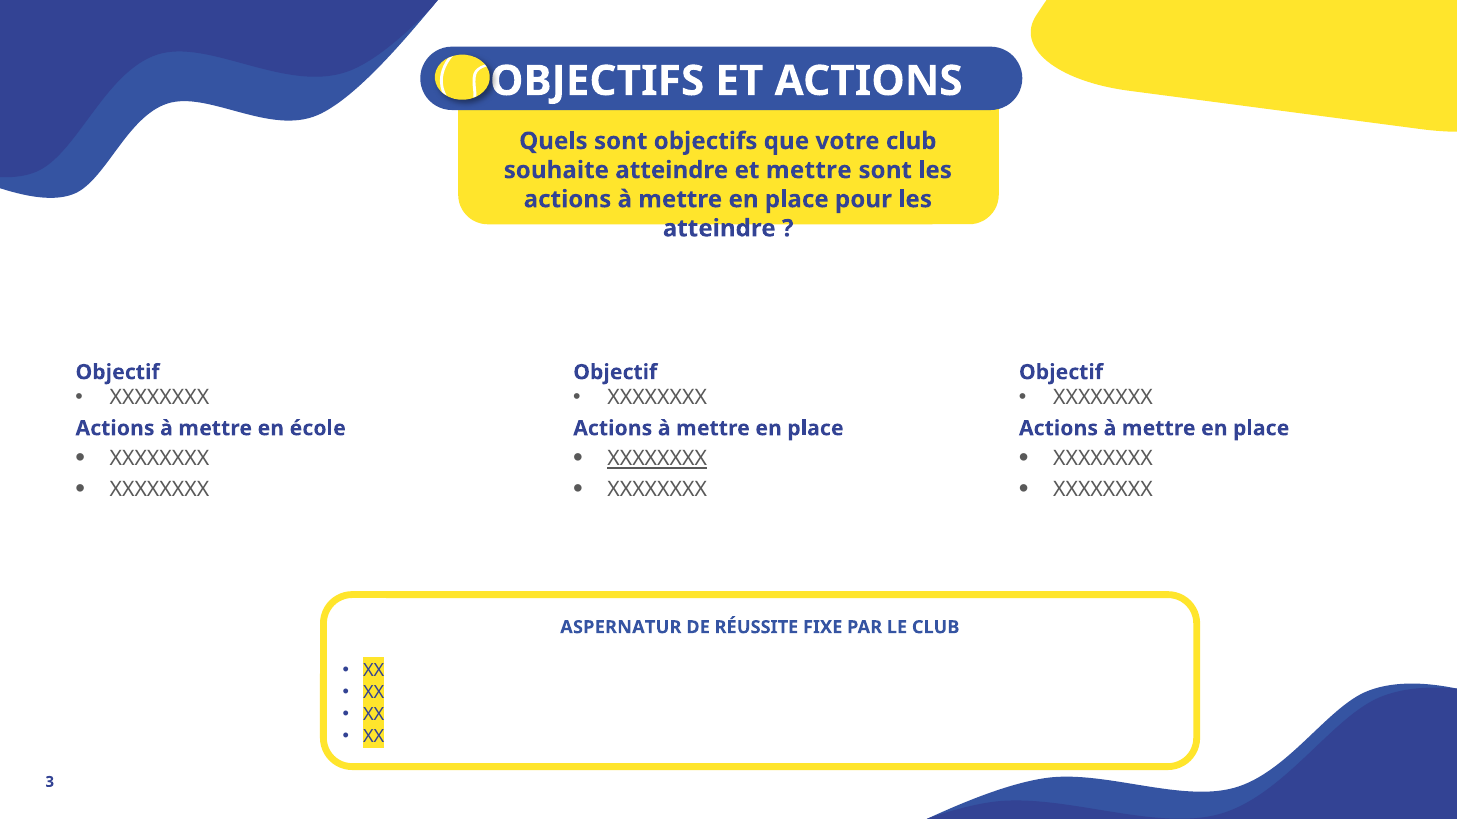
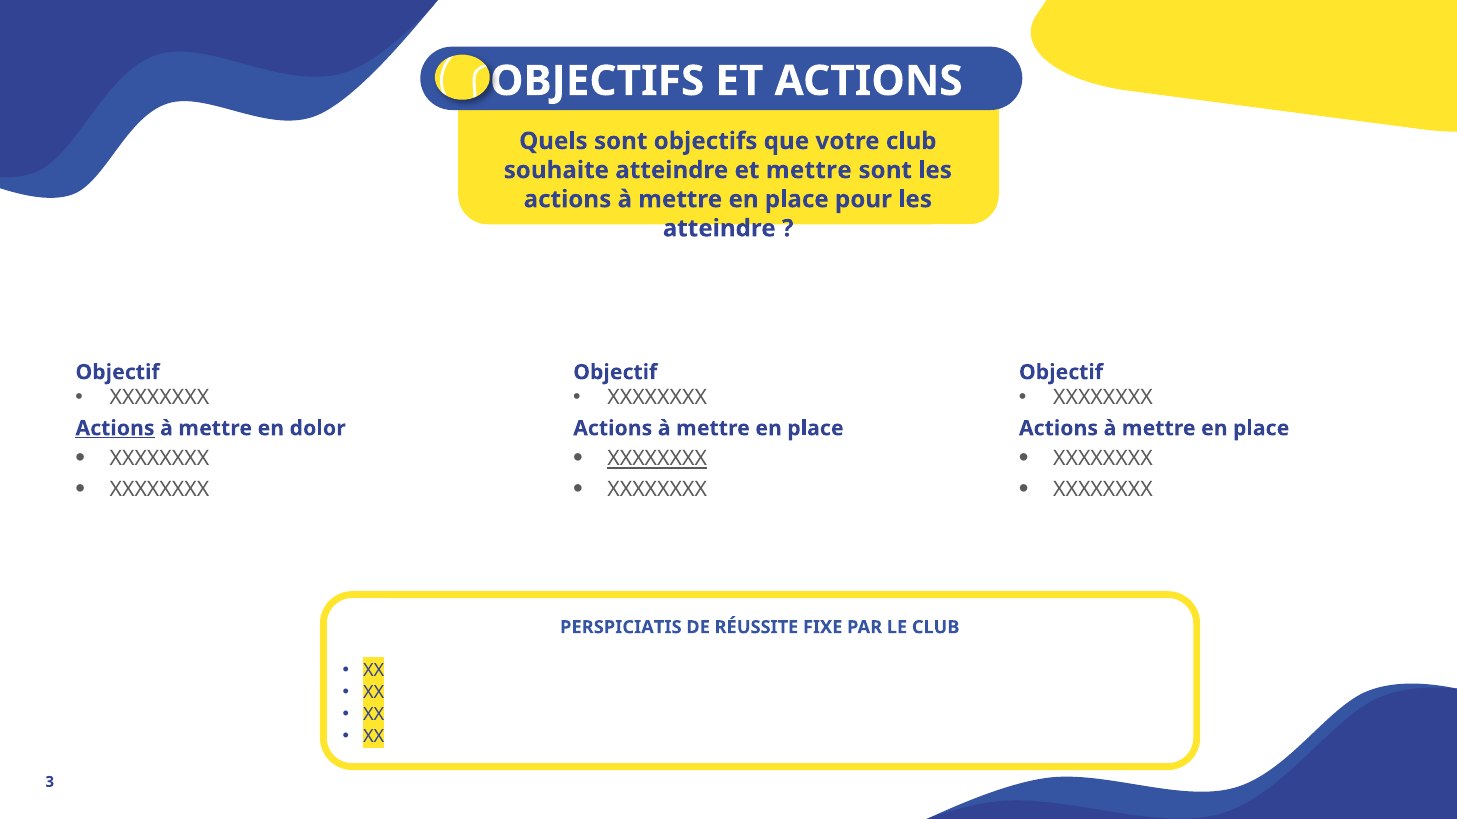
Actions underline: none -> present (115, 429)
école: école -> dolor (318, 429)
ASPERNATUR: ASPERNATUR -> PERSPICIATIS (621, 628)
